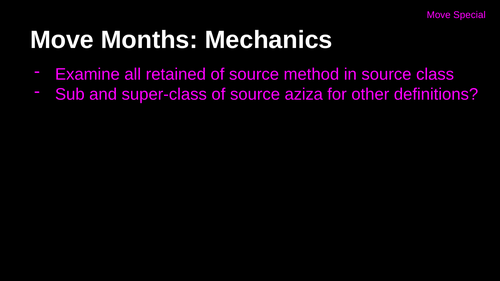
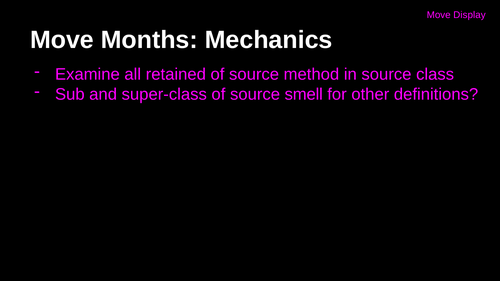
Special: Special -> Display (469, 15)
aziza: aziza -> smell (304, 94)
